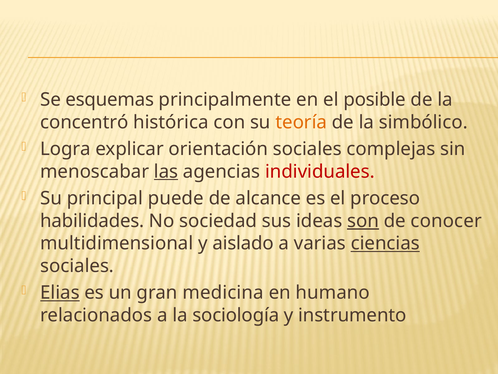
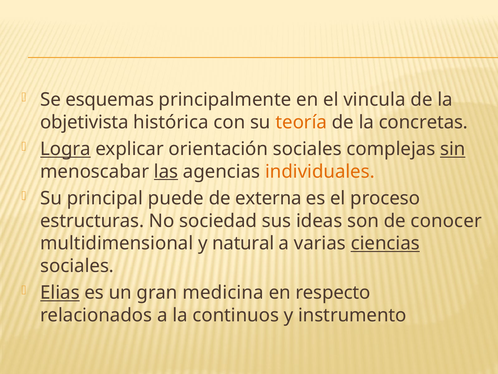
posible: posible -> vincula (375, 100)
concentró: concentró -> objetivista (84, 122)
simbólico: simbólico -> concretas (423, 122)
Logra underline: none -> present (65, 149)
sin underline: none -> present (453, 149)
individuales colour: red -> orange (320, 171)
alcance: alcance -> externa (268, 198)
habilidades: habilidades -> estructuras (92, 221)
son underline: present -> none (363, 221)
aislado: aislado -> natural (243, 243)
humano: humano -> respecto (333, 292)
sociología: sociología -> continuos (236, 315)
